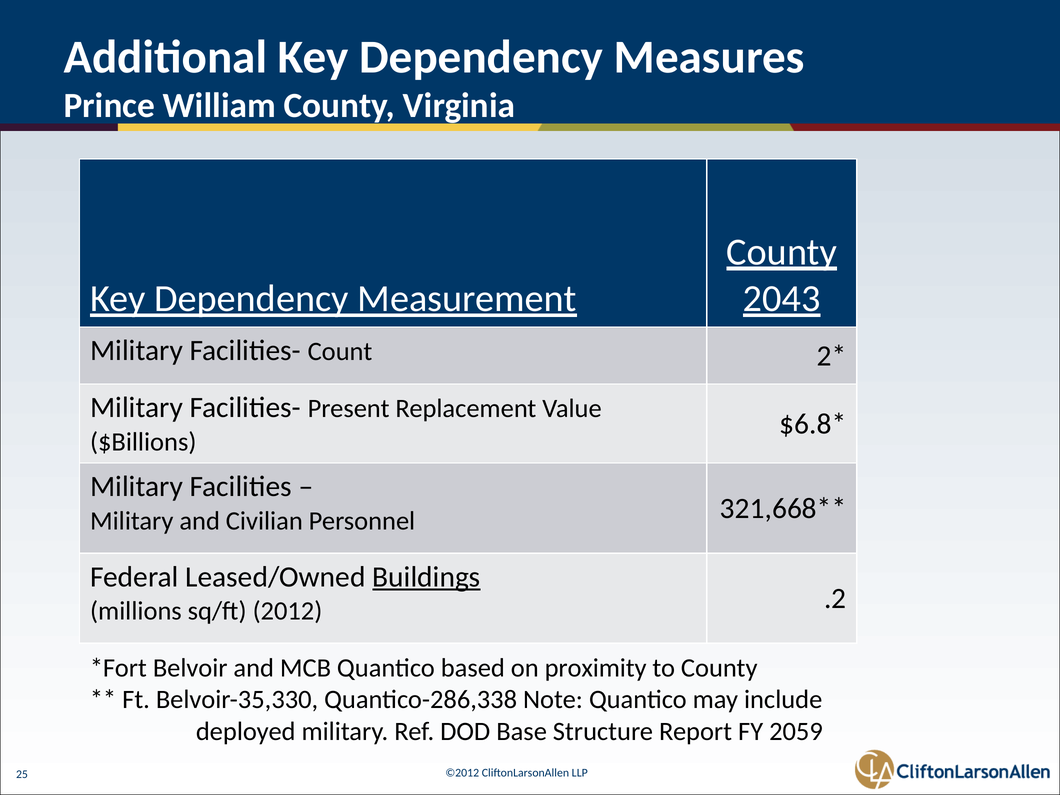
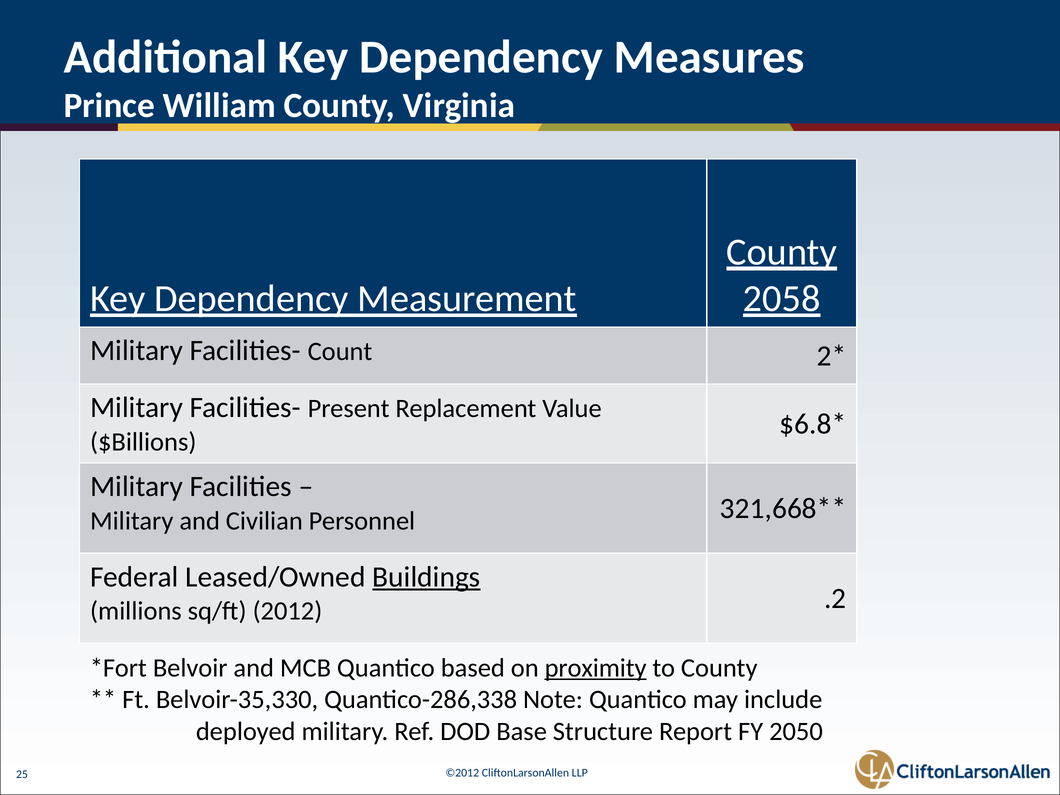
2043: 2043 -> 2058 (782, 299)
proximity underline: none -> present (596, 668)
2059: 2059 -> 2050 (796, 731)
